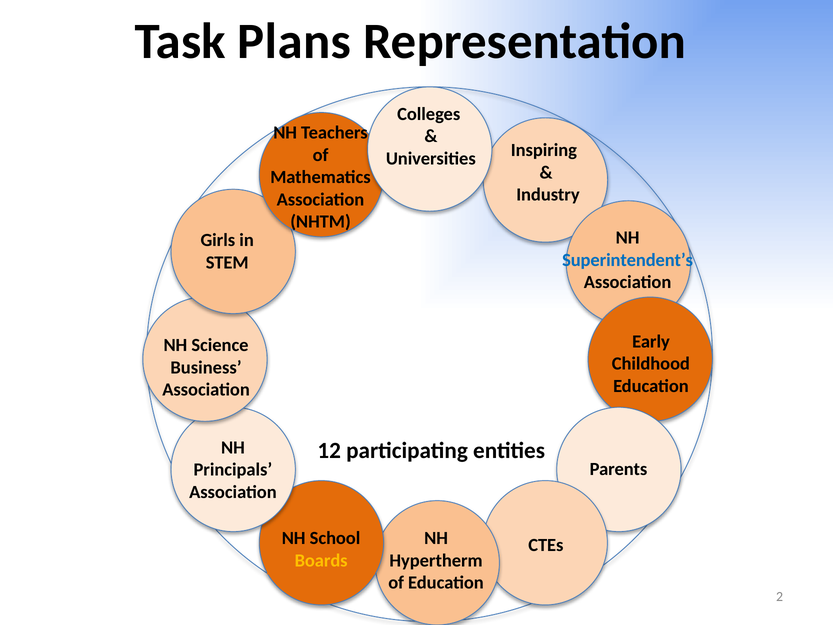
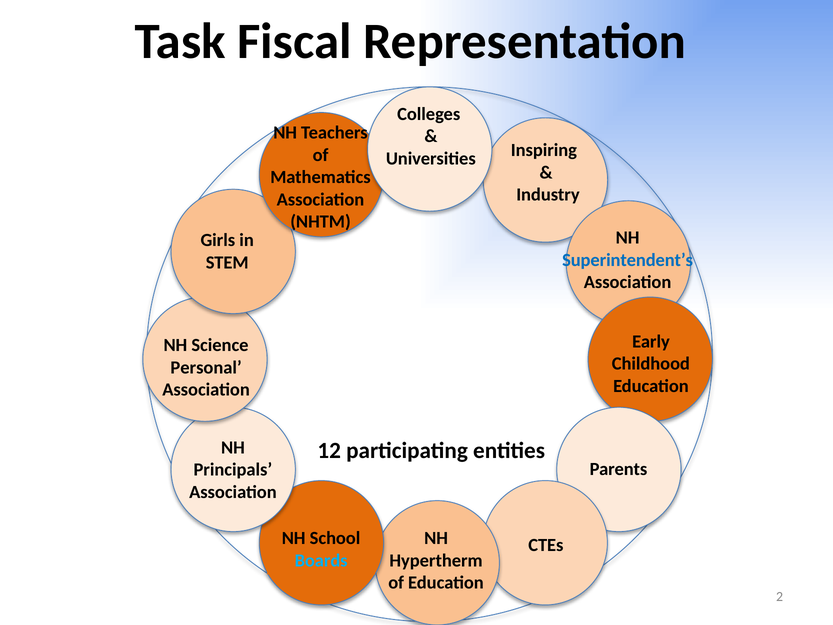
Plans: Plans -> Fiscal (294, 42)
Business: Business -> Personal (206, 367)
Boards colour: yellow -> light blue (321, 560)
